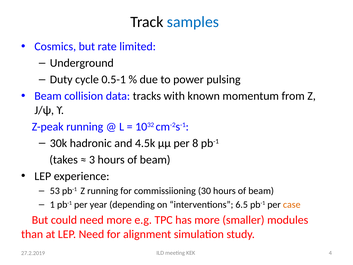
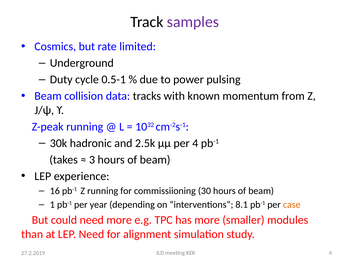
samples colour: blue -> purple (193, 22)
4.5k: 4.5k -> 2.5k (145, 143)
per 8: 8 -> 4 (195, 143)
53: 53 -> 16 (55, 191)
6.5: 6.5 -> 8.1 (242, 204)
